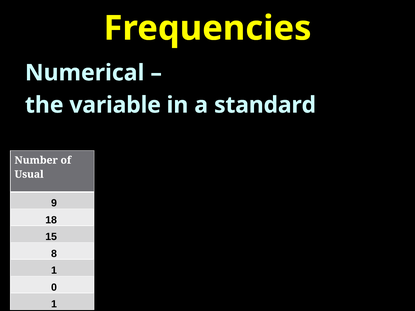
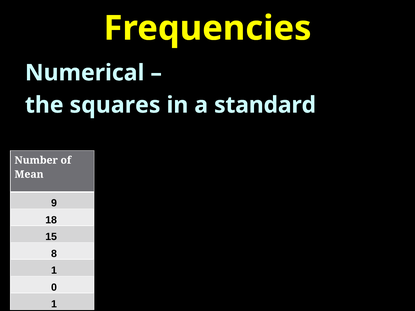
variable: variable -> squares (115, 105)
Usual: Usual -> Mean (29, 174)
